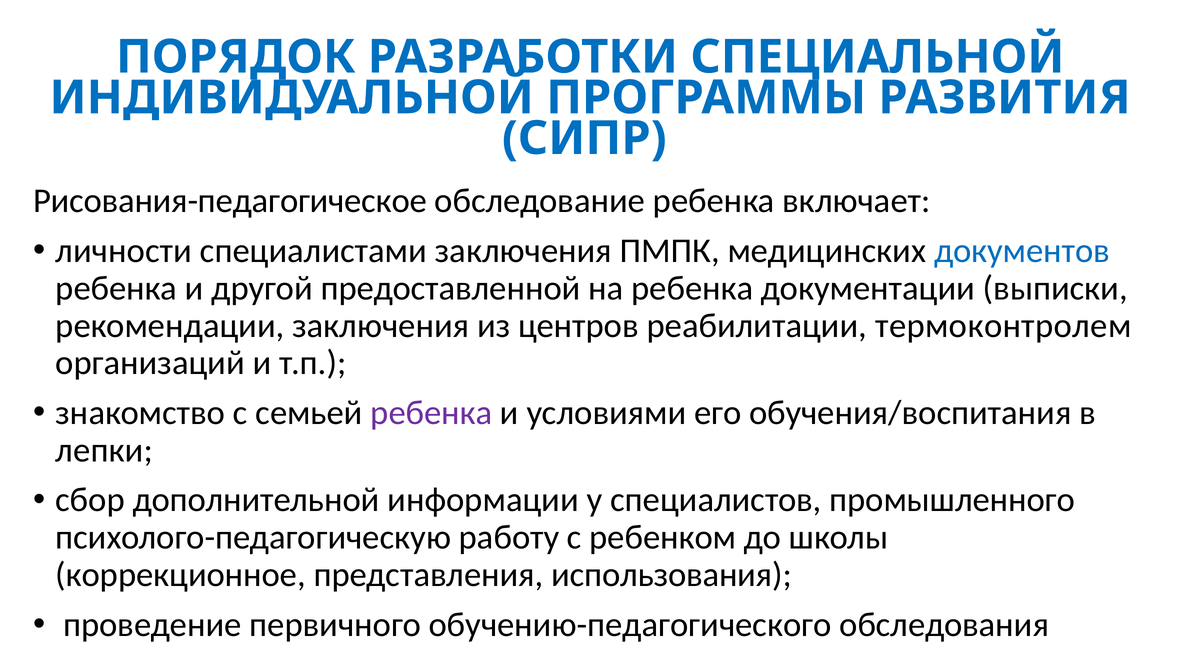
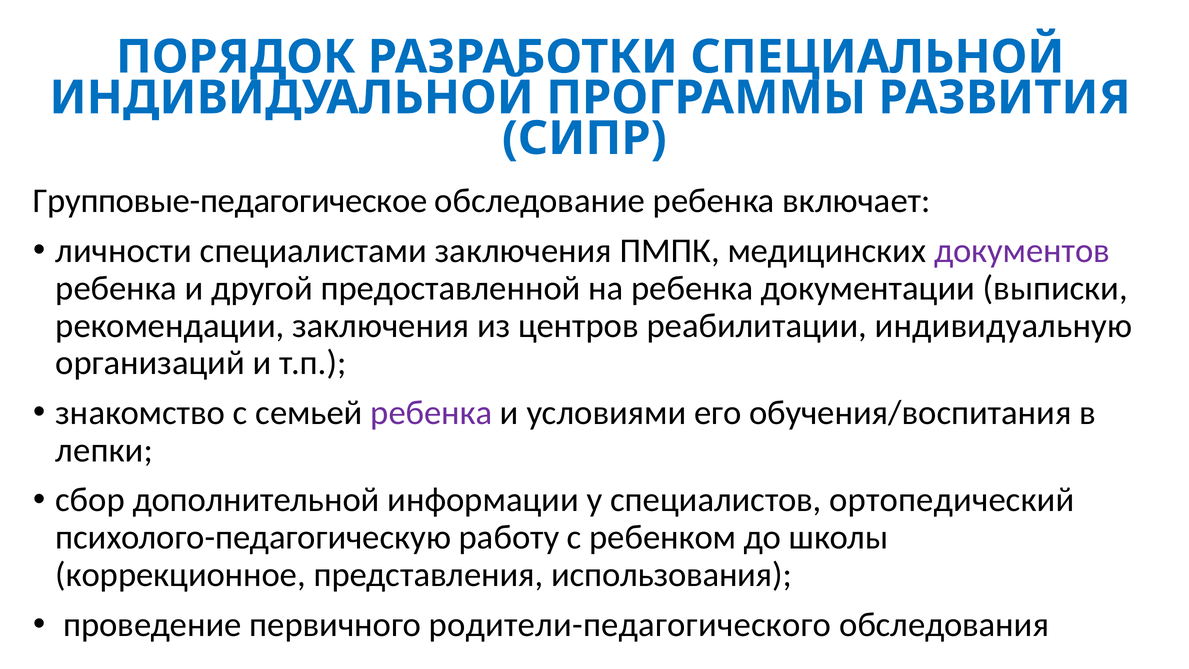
Рисования-педагогическое: Рисования-педагогическое -> Групповые-педагогическое (230, 201)
документов colour: blue -> purple (1022, 251)
термоконтролем: термоконтролем -> индивидуальную (1003, 326)
промышленного: промышленного -> ортопедический (952, 500)
обучению-педагогического: обучению-педагогического -> родители-педагогического (630, 624)
